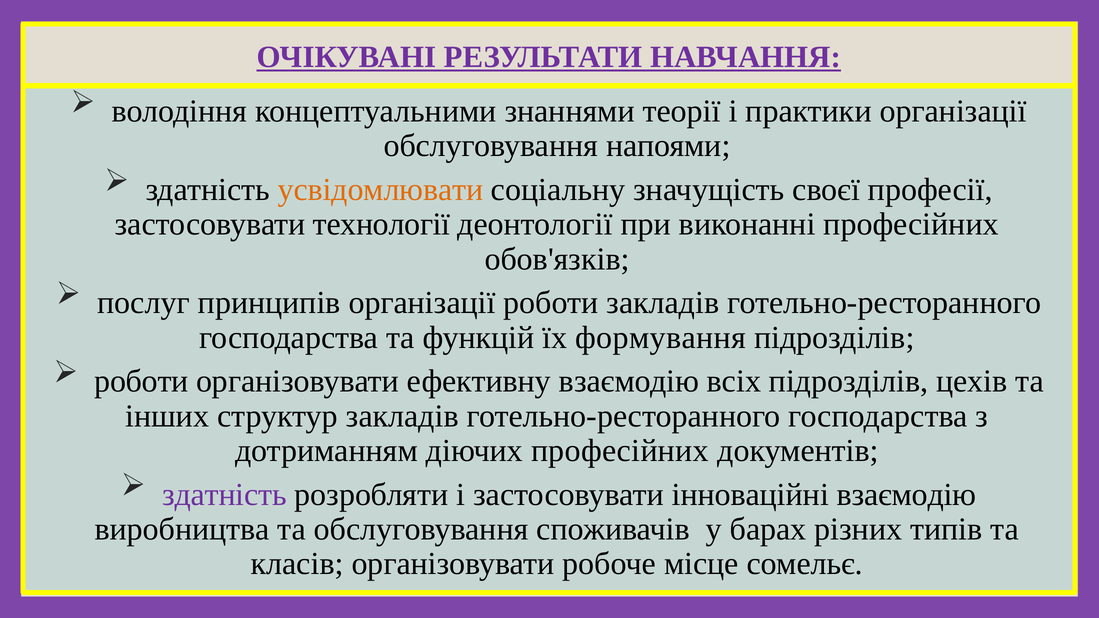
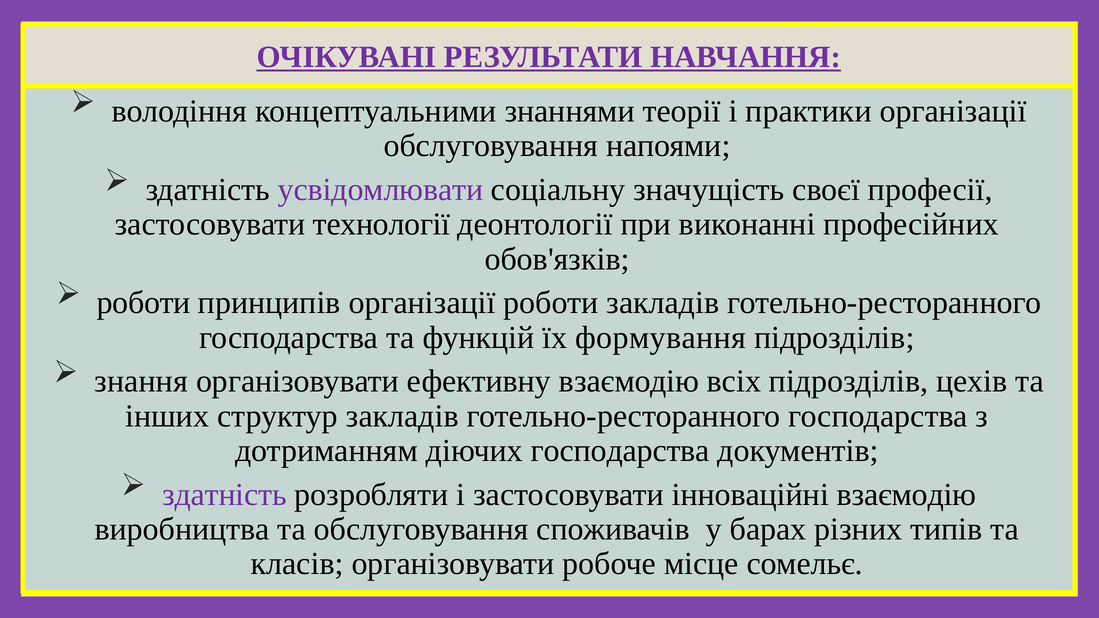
усвідомлювати colour: orange -> purple (381, 190)
послуг: послуг -> роботи (144, 303)
роботи: роботи -> знання (141, 382)
діючих професійних: професійних -> господарства (620, 451)
